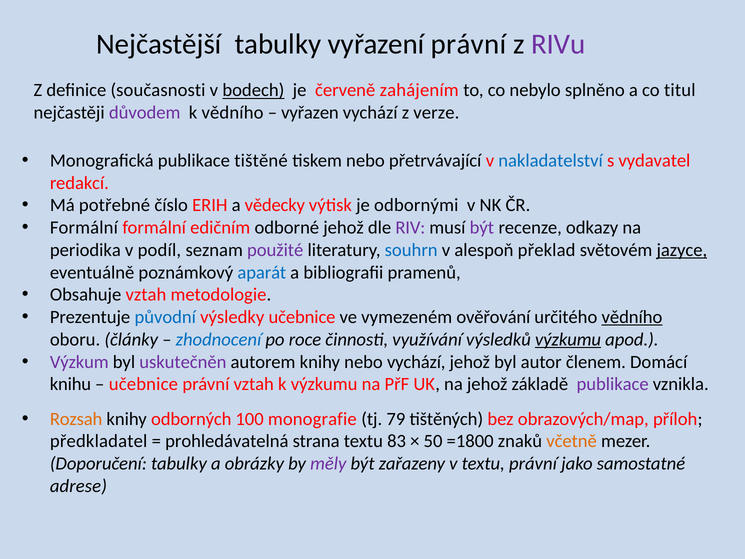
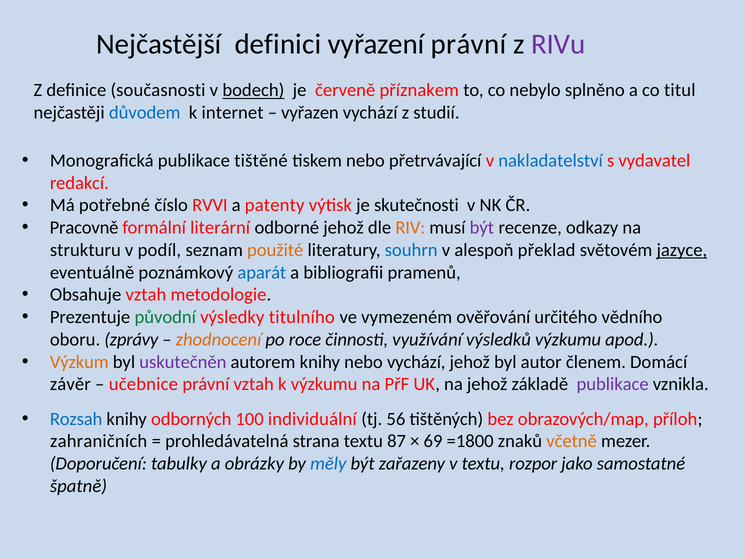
Nejčastější tabulky: tabulky -> definici (278, 44)
zahájením: zahájením -> příznakem (419, 90)
důvodem colour: purple -> blue (145, 113)
k vědního: vědního -> internet (233, 113)
verze: verze -> studií (436, 113)
ERIH: ERIH -> RVVI (210, 205)
vědecky: vědecky -> patenty (275, 205)
odbornými: odbornými -> skutečnosti (416, 205)
Formální: Formální -> Pracovně (84, 228)
edičním: edičním -> literární (220, 228)
RIV colour: purple -> orange (410, 228)
periodika: periodika -> strukturu (85, 250)
použité colour: purple -> orange (275, 250)
původní colour: blue -> green (165, 317)
výsledky učebnice: učebnice -> titulního (302, 317)
vědního underline: present -> none (632, 317)
články: články -> zprávy (131, 339)
zhodnocení colour: blue -> orange (218, 339)
výzkumu underline: present -> none (568, 339)
Výzkum colour: purple -> orange (79, 362)
knihu: knihu -> závěr (70, 384)
Rozsah colour: orange -> blue (76, 419)
monografie: monografie -> individuální (312, 419)
79: 79 -> 56 (396, 419)
předkladatel: předkladatel -> zahraničních (99, 441)
83: 83 -> 87 (397, 441)
50: 50 -> 69 (433, 441)
měly colour: purple -> blue (328, 463)
textu právní: právní -> rozpor (533, 463)
adrese: adrese -> špatně (78, 486)
